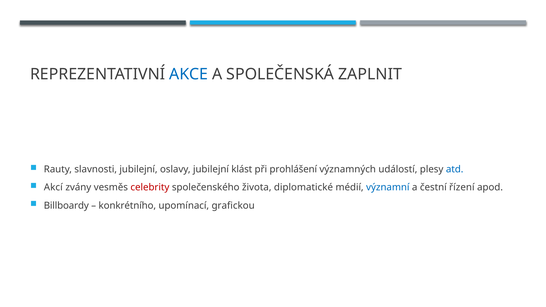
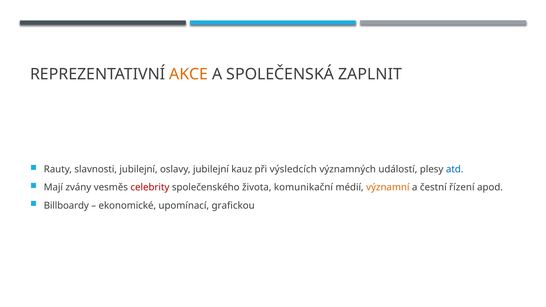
AKCE colour: blue -> orange (189, 74)
klást: klást -> kauz (242, 169)
prohlášení: prohlášení -> výsledcích (293, 169)
Akcí: Akcí -> Mají (53, 187)
diplomatické: diplomatické -> komunikační (303, 187)
významní colour: blue -> orange (388, 187)
konkrétního: konkrétního -> ekonomické (127, 206)
